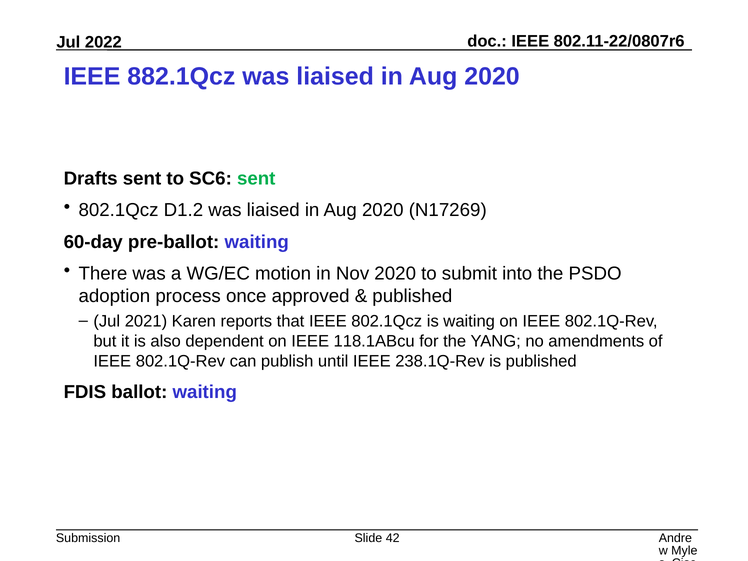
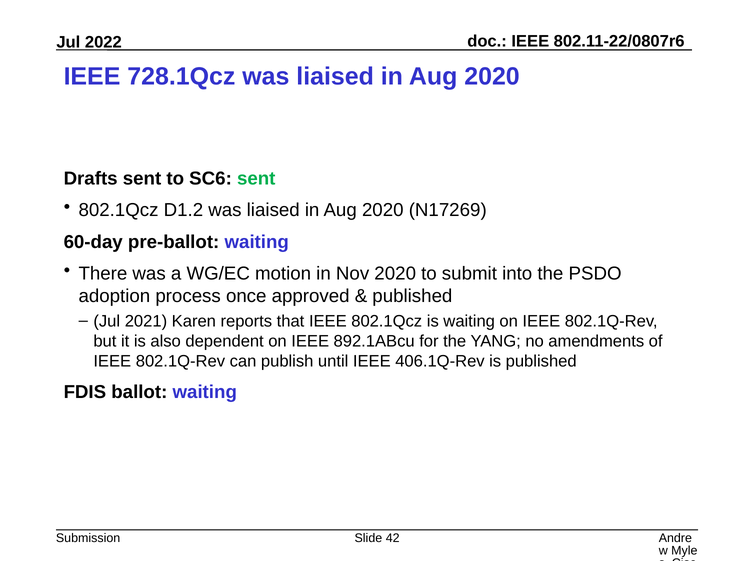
882.1Qcz: 882.1Qcz -> 728.1Qcz (181, 77)
118.1ABcu: 118.1ABcu -> 892.1ABcu (374, 341)
238.1Q-Rev: 238.1Q-Rev -> 406.1Q-Rev (440, 361)
